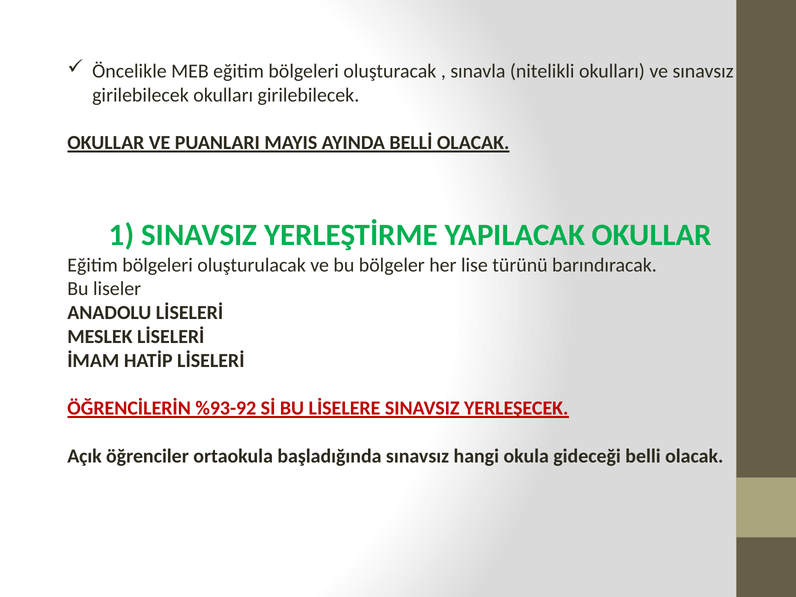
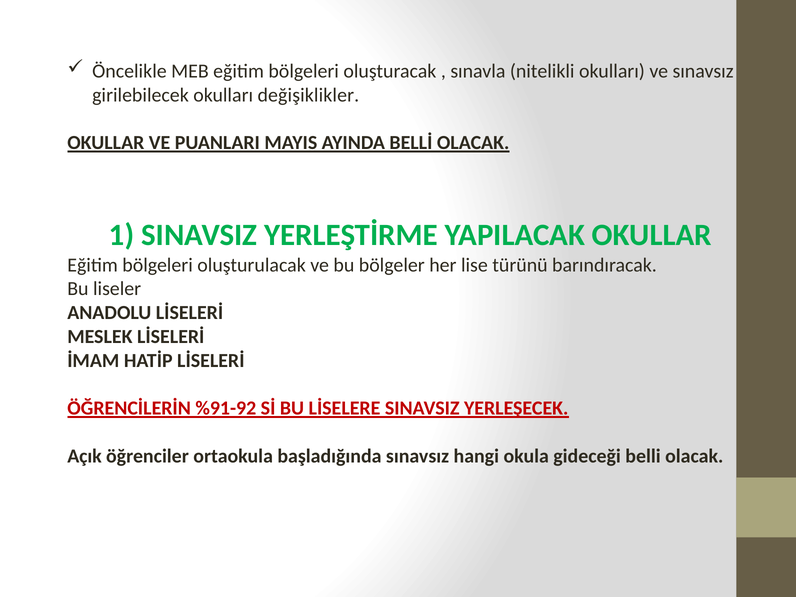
okulları girilebilecek: girilebilecek -> değişiklikler (308, 95)
%93-92: %93-92 -> %91-92 (226, 408)
